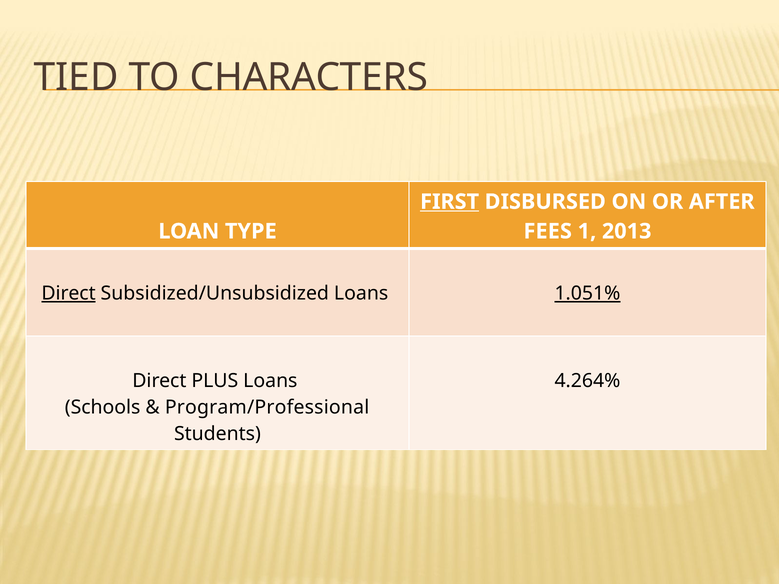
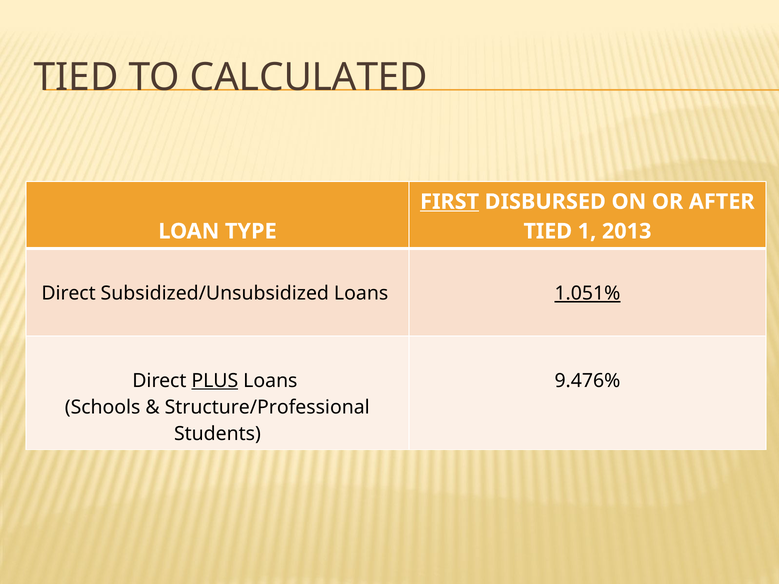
CHARACTERS: CHARACTERS -> CALCULATED (309, 77)
FEES: FEES -> TIED (548, 231)
Direct underline: present -> none (69, 294)
PLUS underline: none -> present (215, 381)
4.264%: 4.264% -> 9.476% (587, 381)
Program/Professional: Program/Professional -> Structure/Professional (267, 407)
